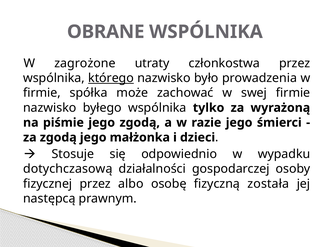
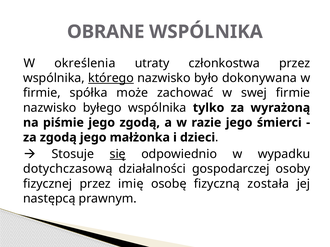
zagrożone: zagrożone -> określenia (85, 63)
prowadzenia: prowadzenia -> dokonywana (259, 78)
się underline: none -> present (118, 154)
albo: albo -> imię (131, 184)
